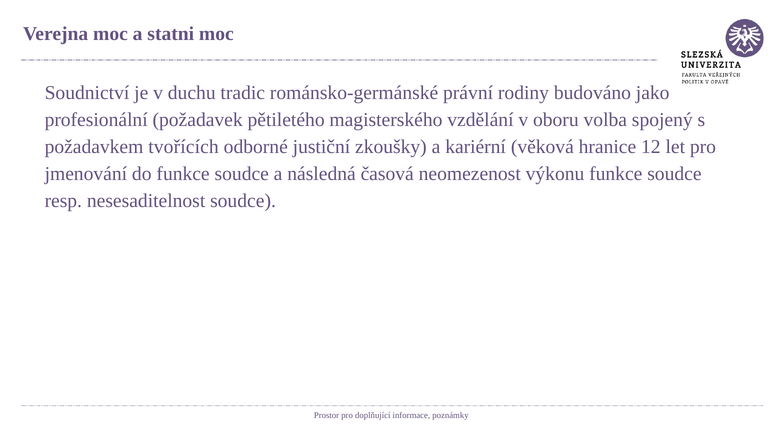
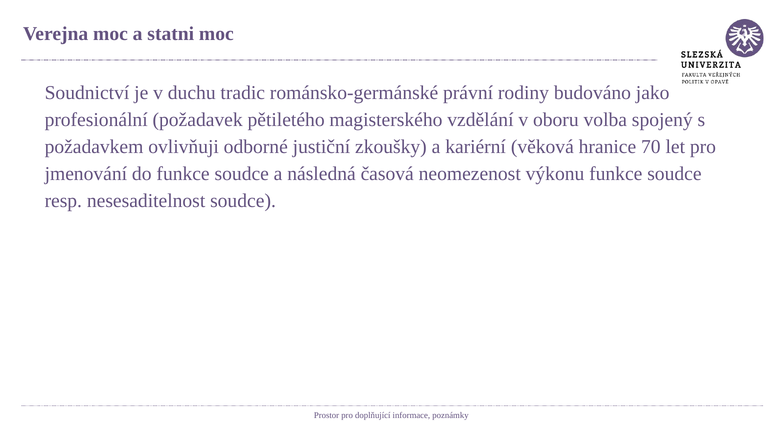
tvořících: tvořících -> ovlivňuji (184, 147)
12: 12 -> 70 (651, 147)
